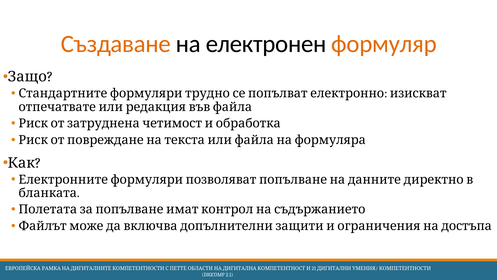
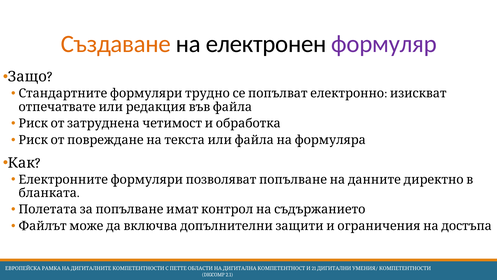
формуляр colour: orange -> purple (384, 44)
